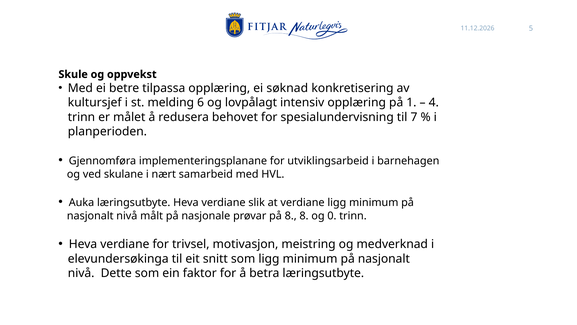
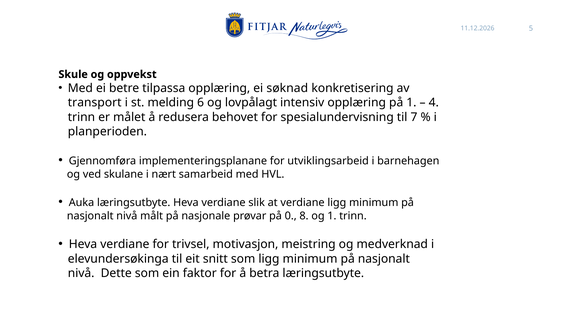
kultursjef: kultursjef -> transport (95, 103)
på 8: 8 -> 0 (291, 216)
og 0: 0 -> 1 (332, 216)
